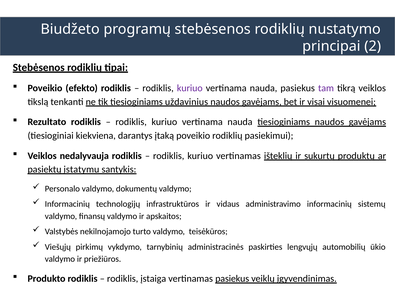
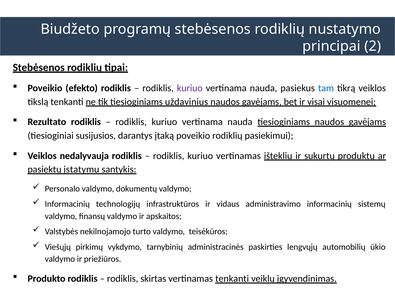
tam colour: purple -> blue (326, 88)
kiekviena: kiekviena -> susijusios (96, 136)
įstaiga: įstaiga -> skirtas (153, 279)
vertinamas pasiekus: pasiekus -> tenkanti (232, 279)
